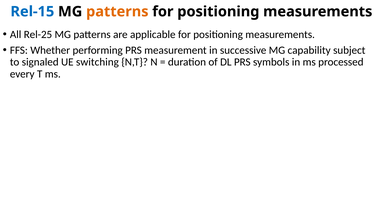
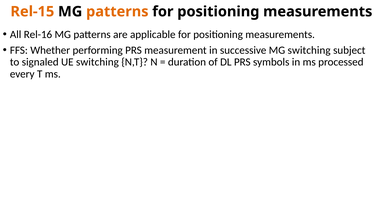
Rel-15 colour: blue -> orange (32, 12)
Rel-25: Rel-25 -> Rel-16 (38, 35)
MG capability: capability -> switching (309, 50)
